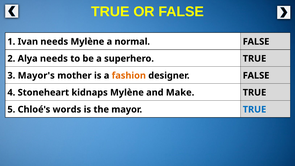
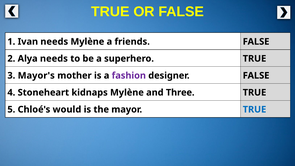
normal: normal -> friends (132, 42)
fashion colour: orange -> purple (129, 76)
Make: Make -> Three (180, 92)
words: words -> would (67, 109)
